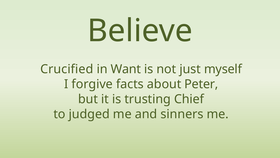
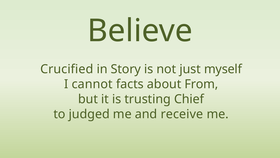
Want: Want -> Story (126, 69)
forgive: forgive -> cannot (92, 84)
Peter: Peter -> From (201, 84)
sinners: sinners -> receive (182, 114)
